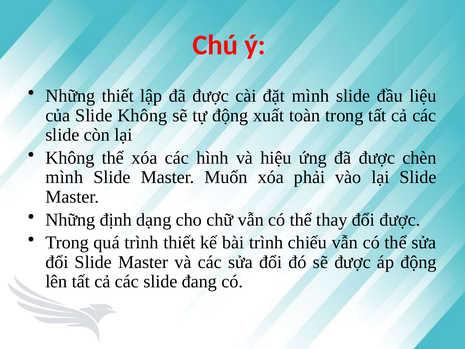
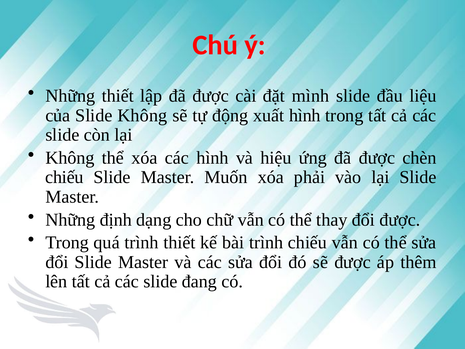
xuất toàn: toàn -> hình (305, 115)
mình: mình -> chiếu (64, 177)
áp động: động -> thêm (418, 262)
